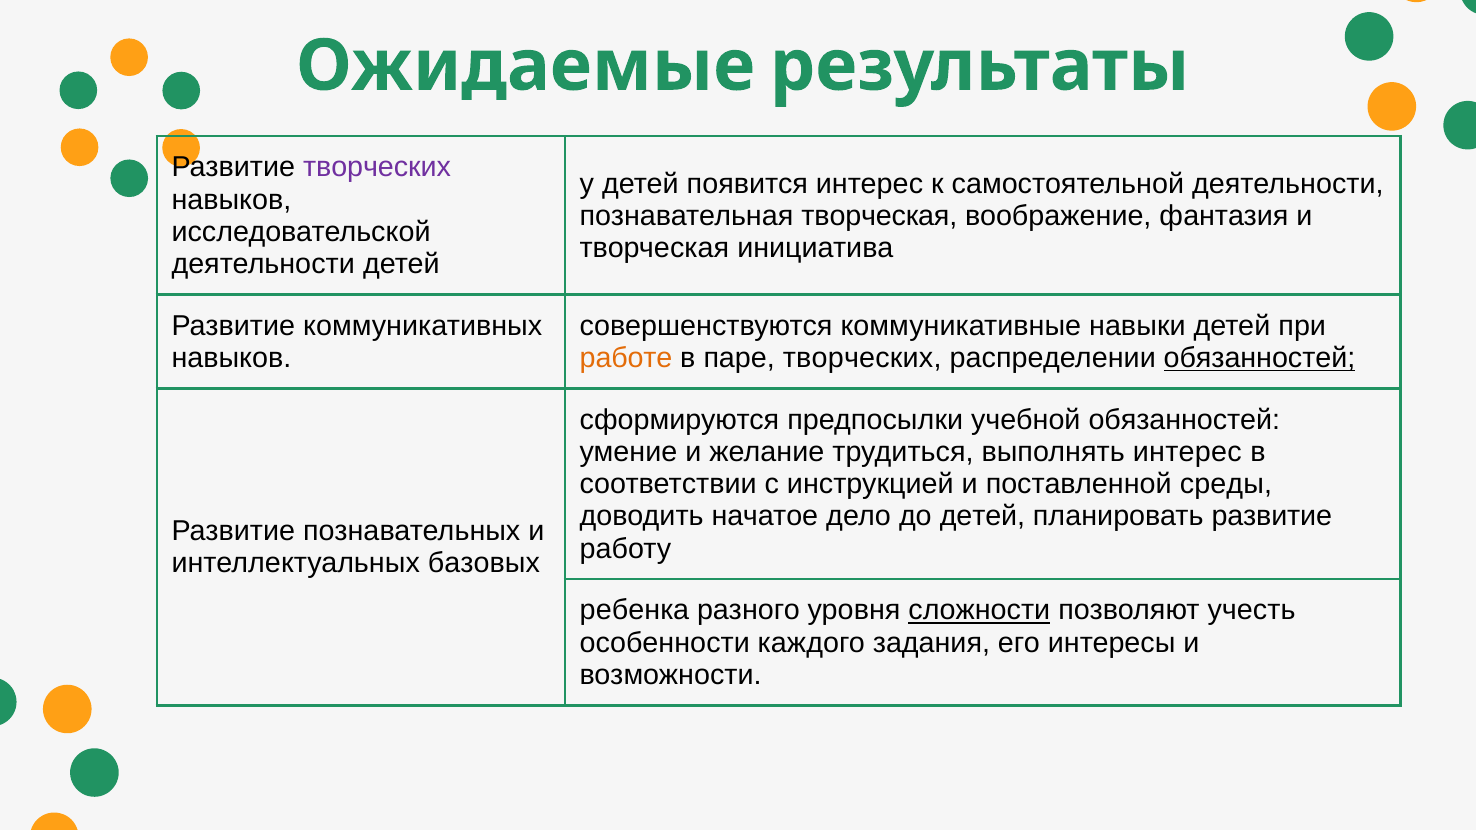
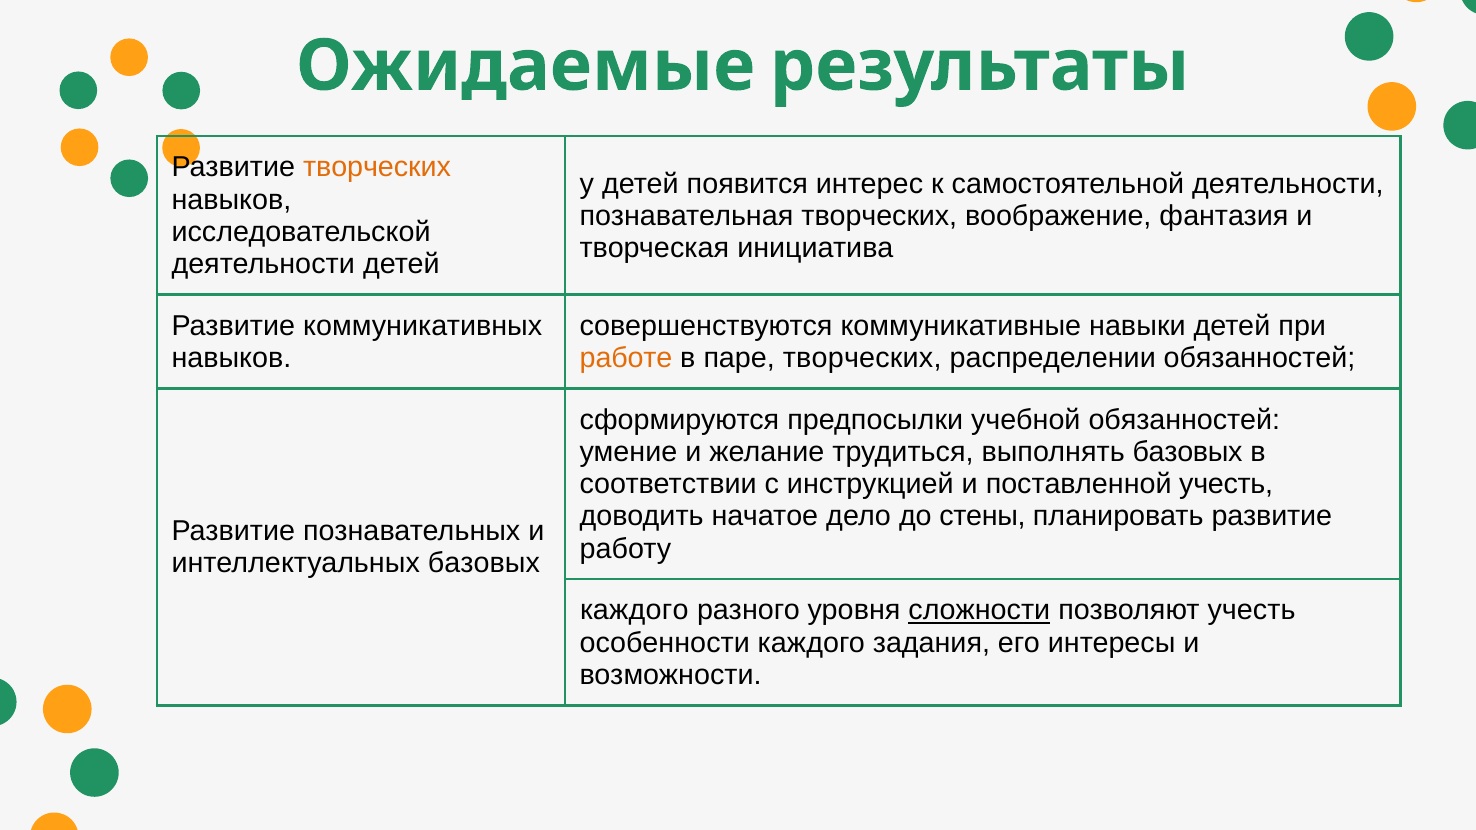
творческих colour: purple -> orange (377, 167)
познавательная творческая: творческая -> творческих (879, 216)
обязанностей underline: present -> none (1259, 358)
выполнять интерес: интерес -> базовых (1188, 452)
поставленной среды: среды -> учесть (1226, 484)
до детей: детей -> стены (982, 517)
ребенка: ребенка -> каждого (634, 611)
